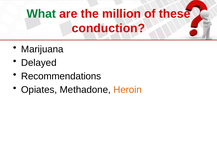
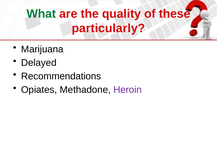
million: million -> quality (121, 14)
conduction: conduction -> particularly (108, 28)
Heroin colour: orange -> purple (128, 90)
